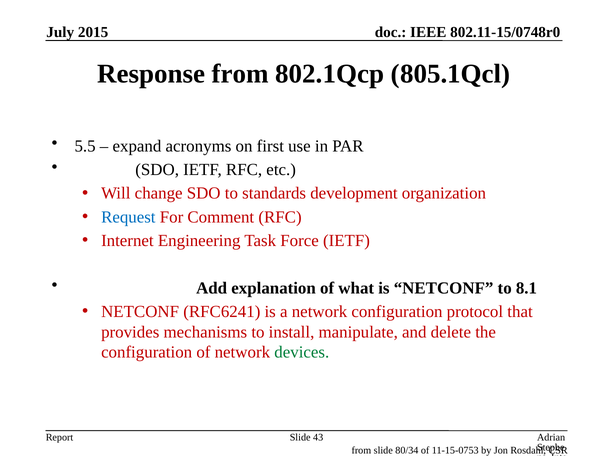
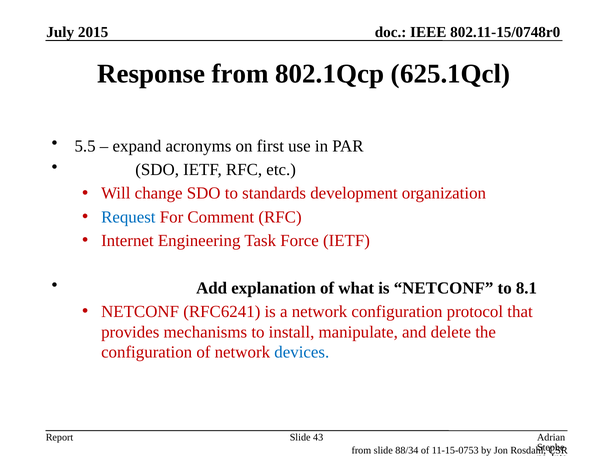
805.1Qcl: 805.1Qcl -> 625.1Qcl (451, 74)
devices colour: green -> blue (302, 352)
80/34: 80/34 -> 88/34 (407, 451)
